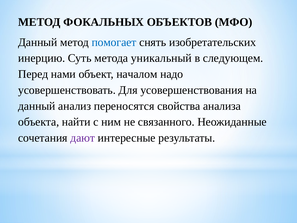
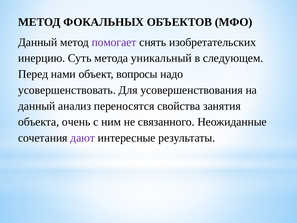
помогает colour: blue -> purple (114, 42)
началом: началом -> вопросы (137, 74)
анализа: анализа -> занятия (222, 106)
найти: найти -> очень (76, 122)
